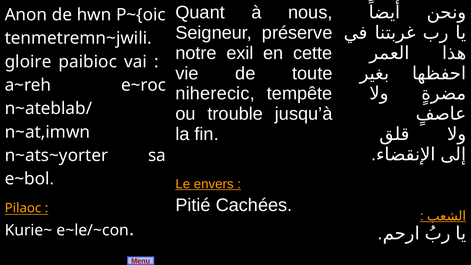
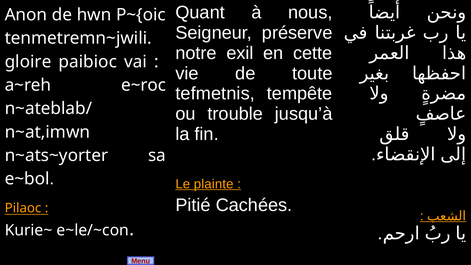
niherecic: niherecic -> tefmetnis (215, 94)
envers: envers -> plainte (214, 184)
